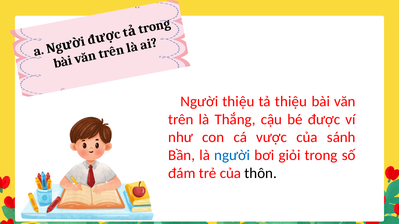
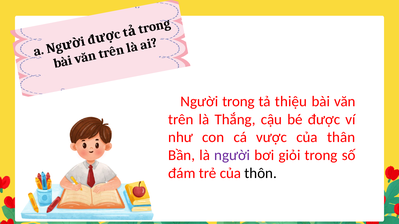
Người thiệu: thiệu -> trong (239, 102)
sánh: sánh -> thân (341, 138)
người colour: blue -> purple (232, 155)
